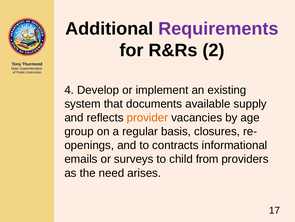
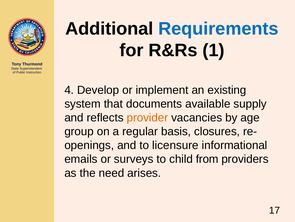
Requirements colour: purple -> blue (218, 29)
2: 2 -> 1 (214, 50)
contracts: contracts -> licensure (175, 145)
